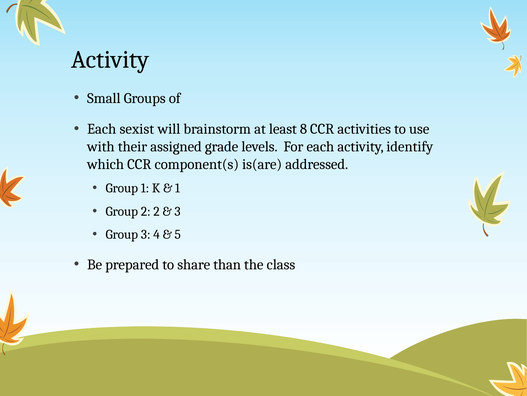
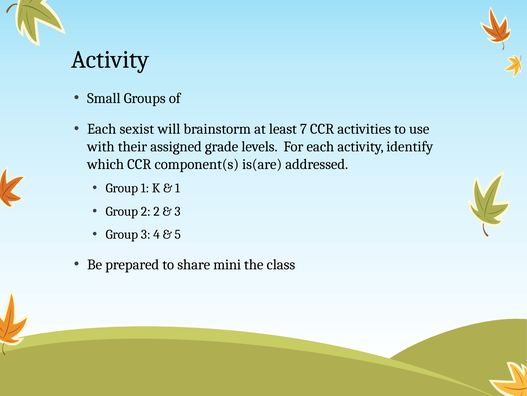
8: 8 -> 7 (304, 129)
than: than -> mini (227, 264)
